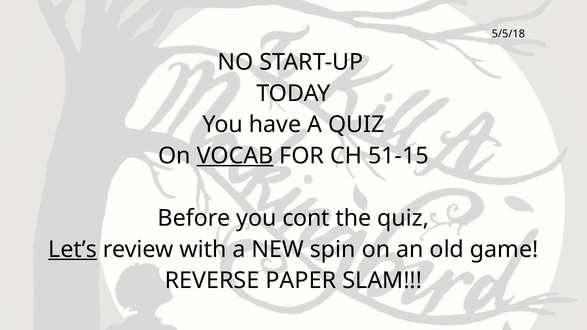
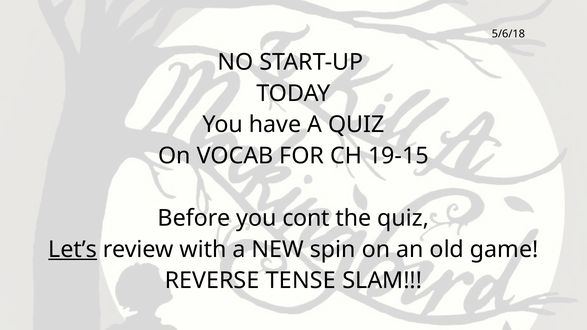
5/5/18: 5/5/18 -> 5/6/18 (508, 34)
VOCAB underline: present -> none (235, 156)
51-15: 51-15 -> 19-15 (398, 156)
PAPER: PAPER -> TENSE (301, 281)
